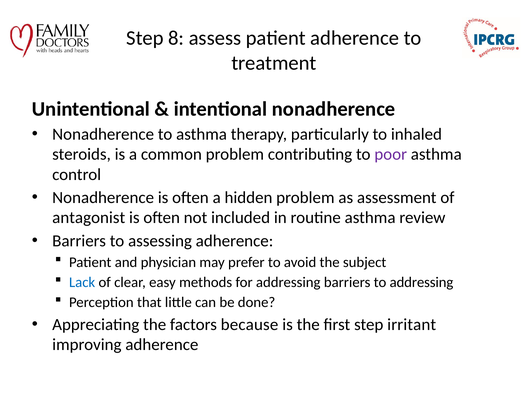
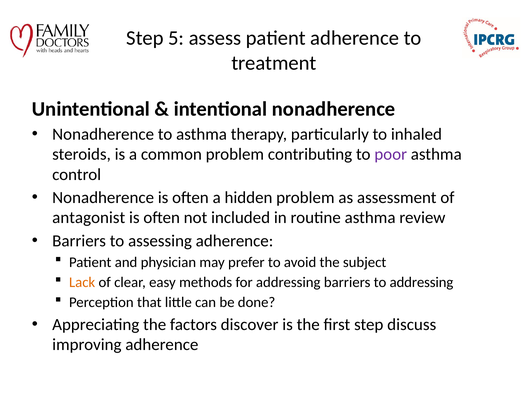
8: 8 -> 5 (176, 38)
Lack colour: blue -> orange (82, 282)
because: because -> discover (250, 325)
irritant: irritant -> discuss (412, 325)
